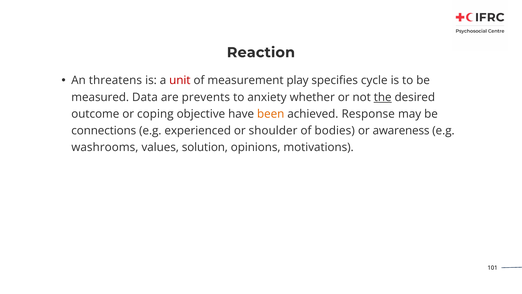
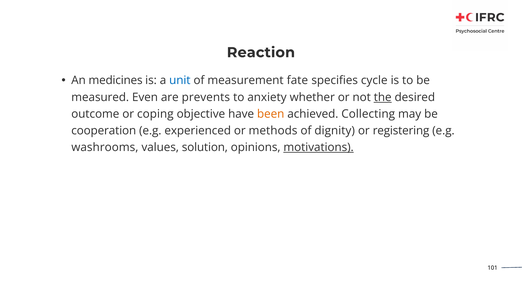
threatens: threatens -> medicines (116, 80)
unit colour: red -> blue (180, 80)
play: play -> fate (297, 80)
Data: Data -> Even (145, 97)
Response: Response -> Collecting (368, 114)
connections: connections -> cooperation (104, 131)
shoulder: shoulder -> methods (273, 131)
bodies: bodies -> dignity (335, 131)
awareness: awareness -> registering (401, 131)
motivations underline: none -> present (319, 147)
